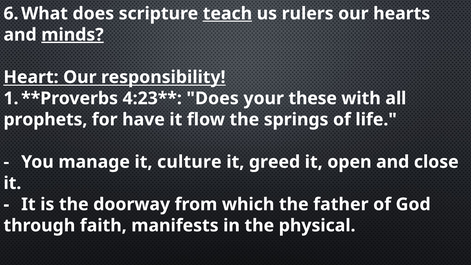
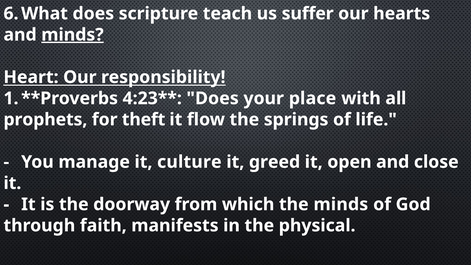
teach underline: present -> none (227, 14)
rulers: rulers -> suffer (308, 14)
these: these -> place (313, 98)
have: have -> theft (144, 120)
the father: father -> minds (341, 204)
